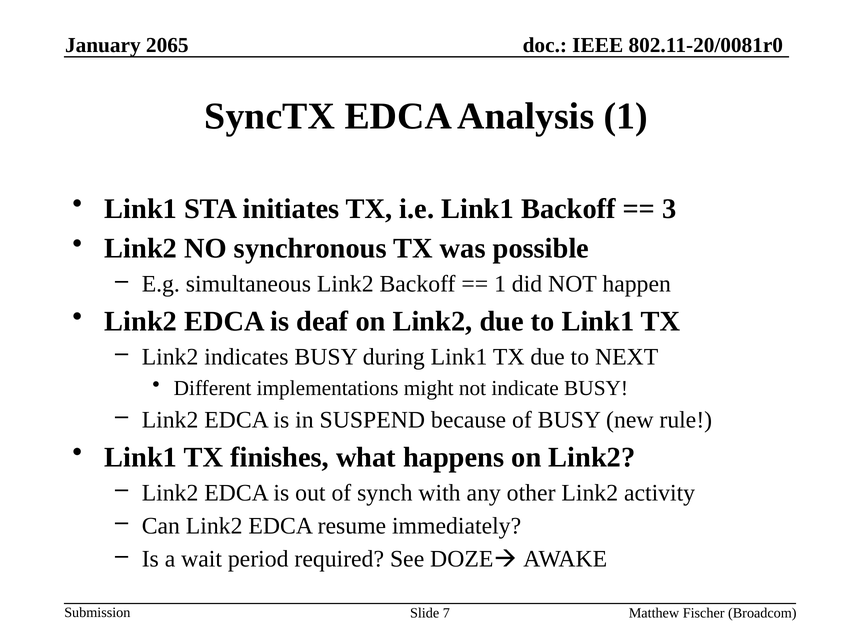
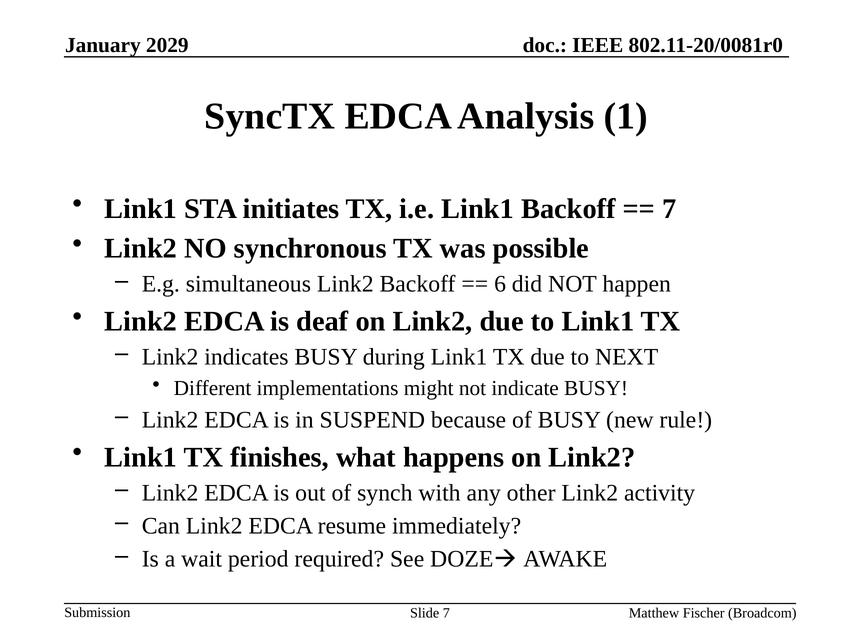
2065: 2065 -> 2029 (167, 46)
3: 3 -> 7 (669, 209)
1: 1 -> 6 (500, 284)
